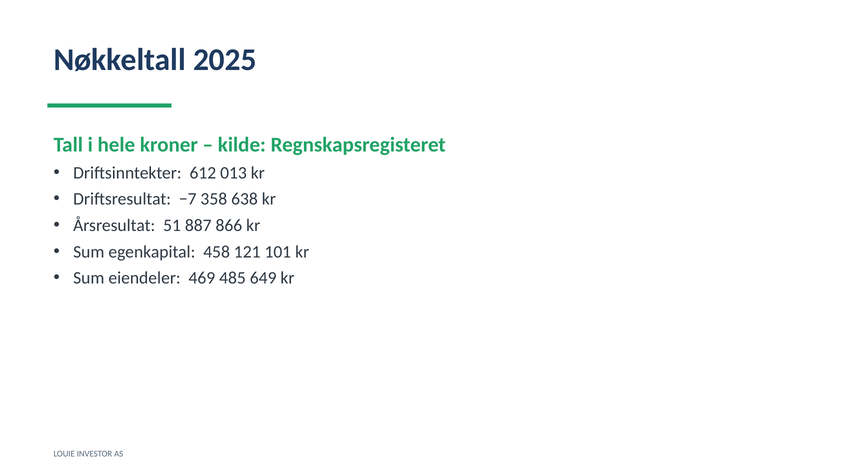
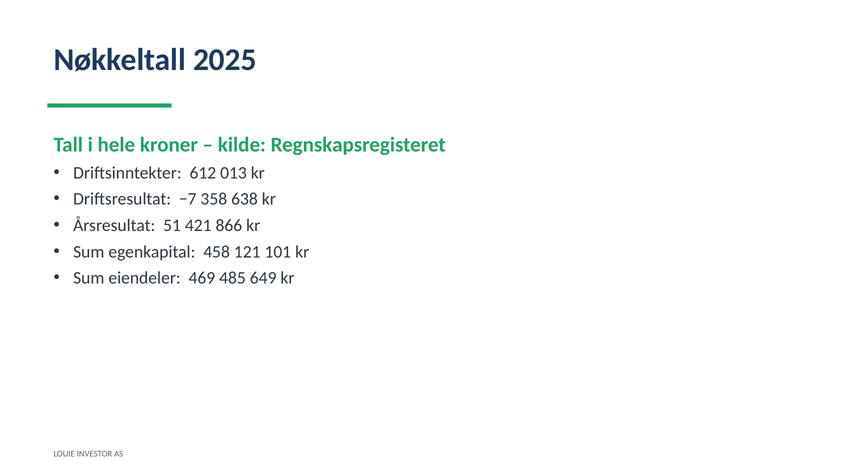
887: 887 -> 421 (198, 226)
